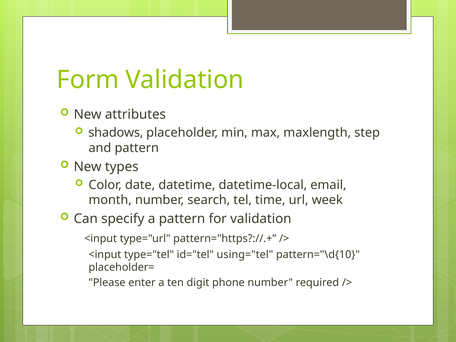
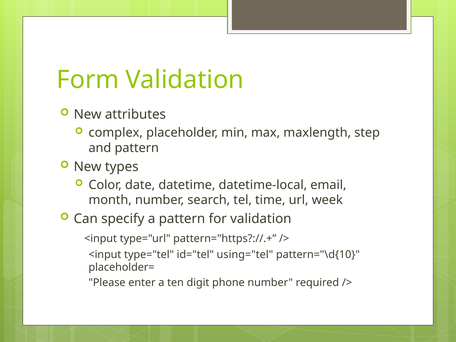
shadows: shadows -> complex (116, 133)
